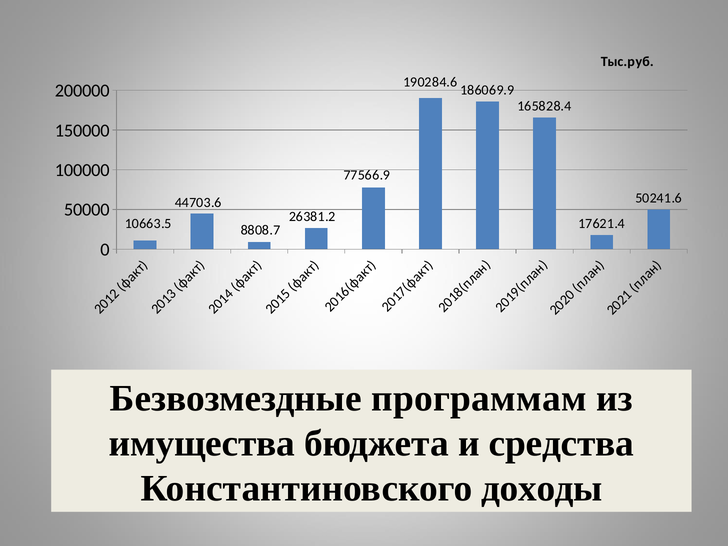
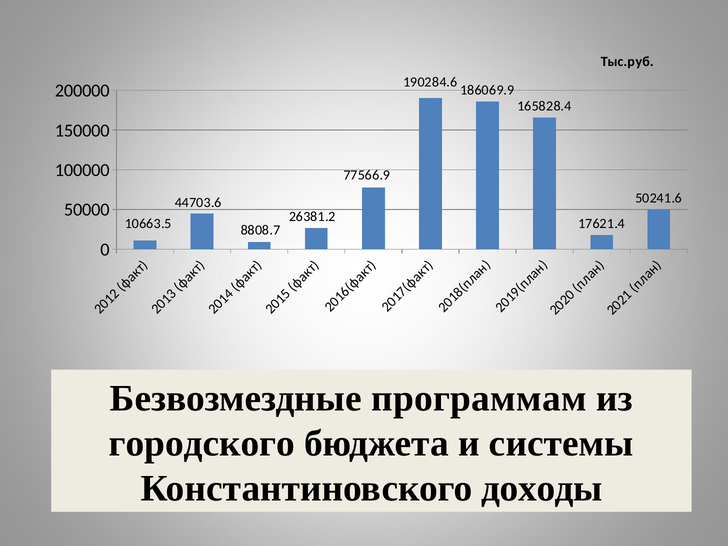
имущества: имущества -> городского (202, 443)
средства: средства -> системы (561, 443)
